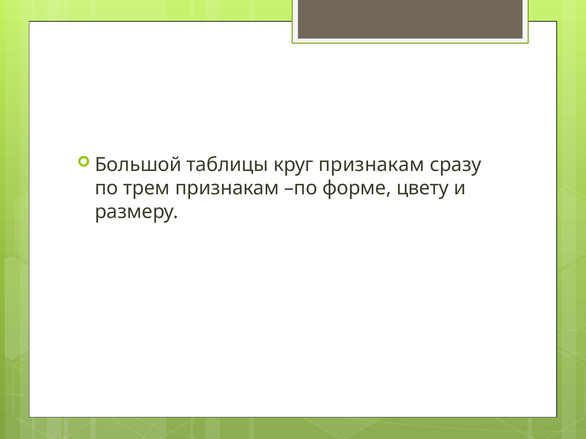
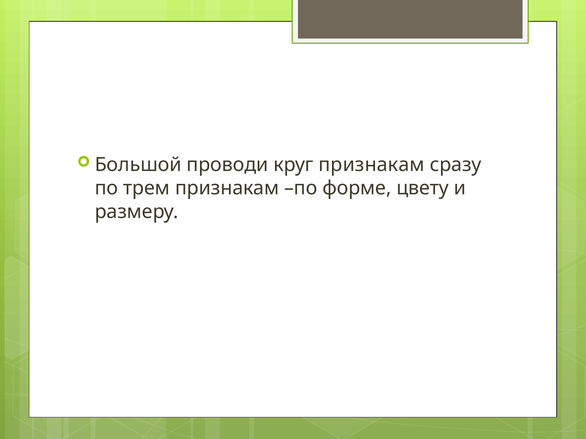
таблицы: таблицы -> проводи (227, 165)
